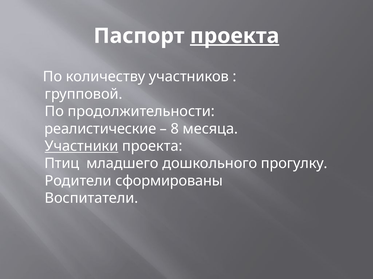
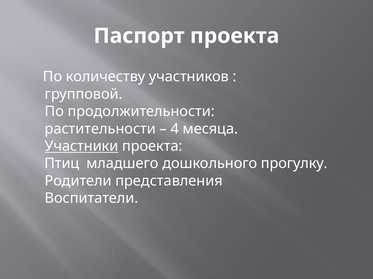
проекта underline: present -> none (235, 36)
реалистические: реалистические -> растительности (100, 129)
8: 8 -> 4 (175, 129)
сформированы: сформированы -> представления (169, 181)
